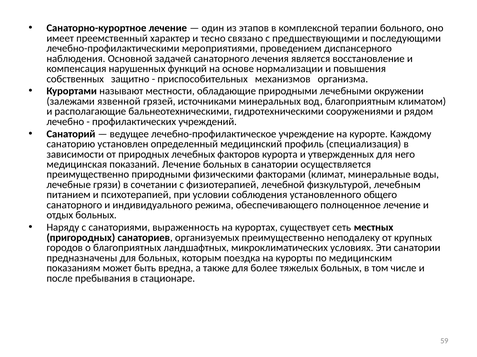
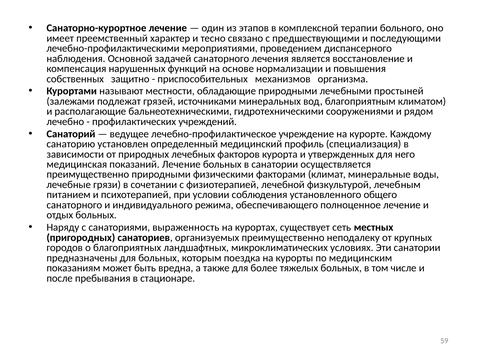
окружении: окружении -> простыней (399, 91)
язвенной: язвенной -> подлежат (119, 102)
